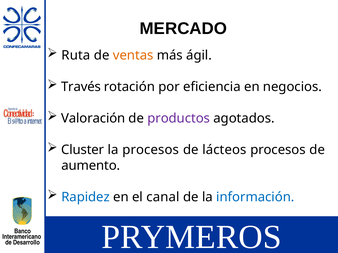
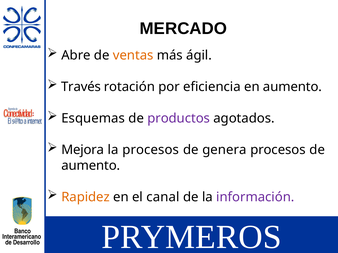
Ruta: Ruta -> Abre (76, 55)
en negocios: negocios -> aumento (292, 87)
Valoración: Valoración -> Esquemas (93, 118)
Cluster: Cluster -> Mejora (83, 150)
lácteos: lácteos -> genera (224, 150)
Rapidez colour: blue -> orange (86, 197)
información colour: blue -> purple (255, 197)
